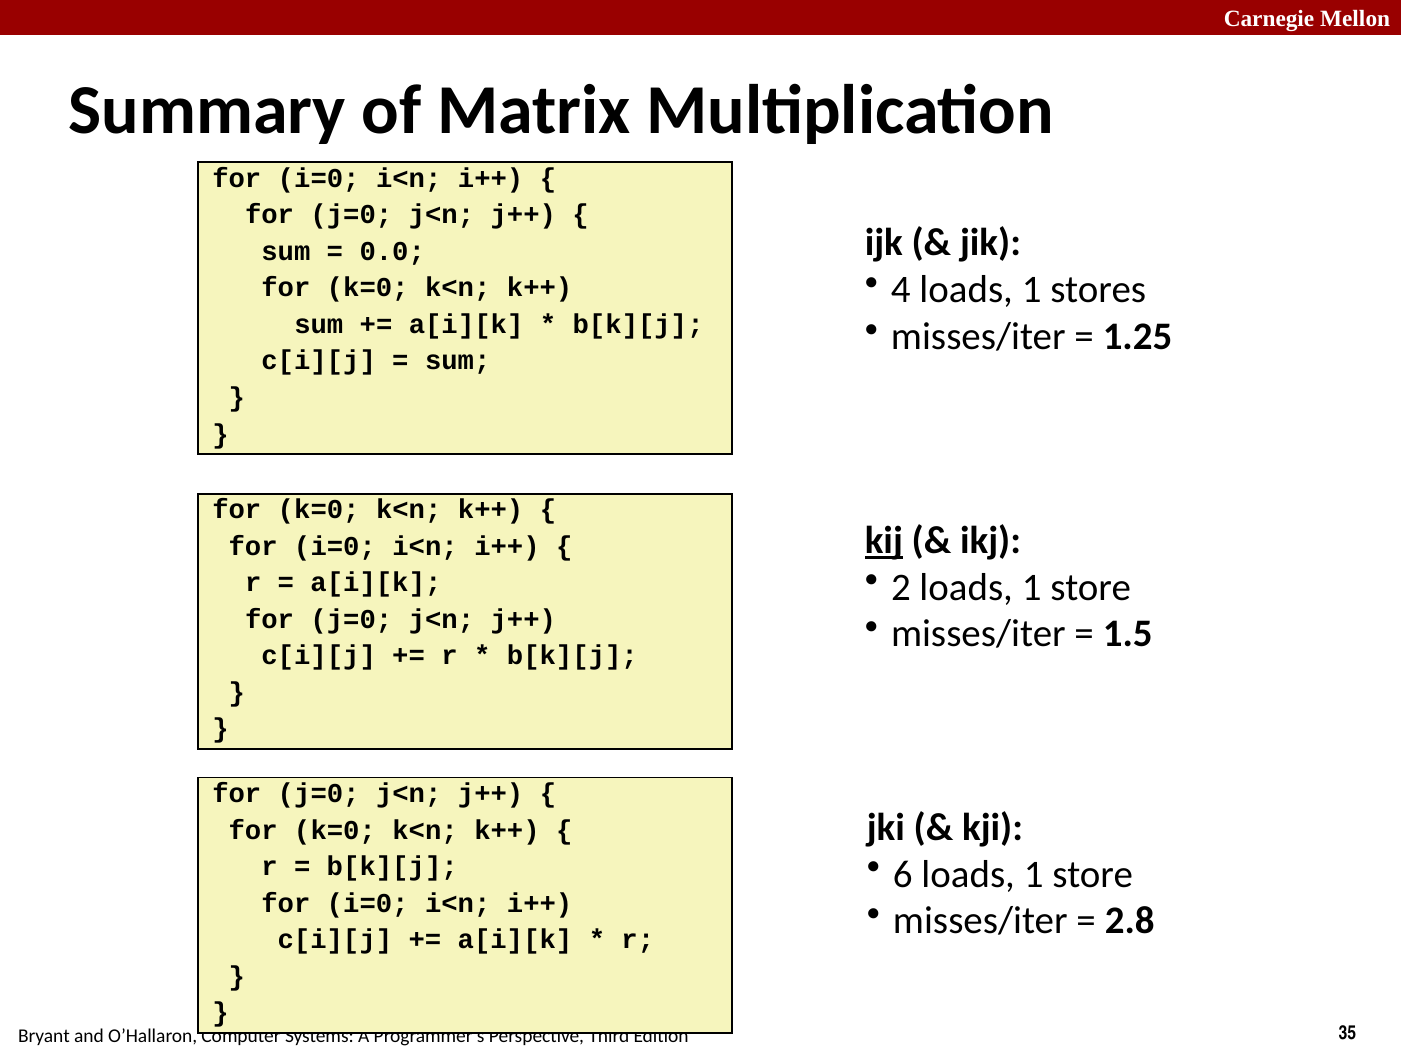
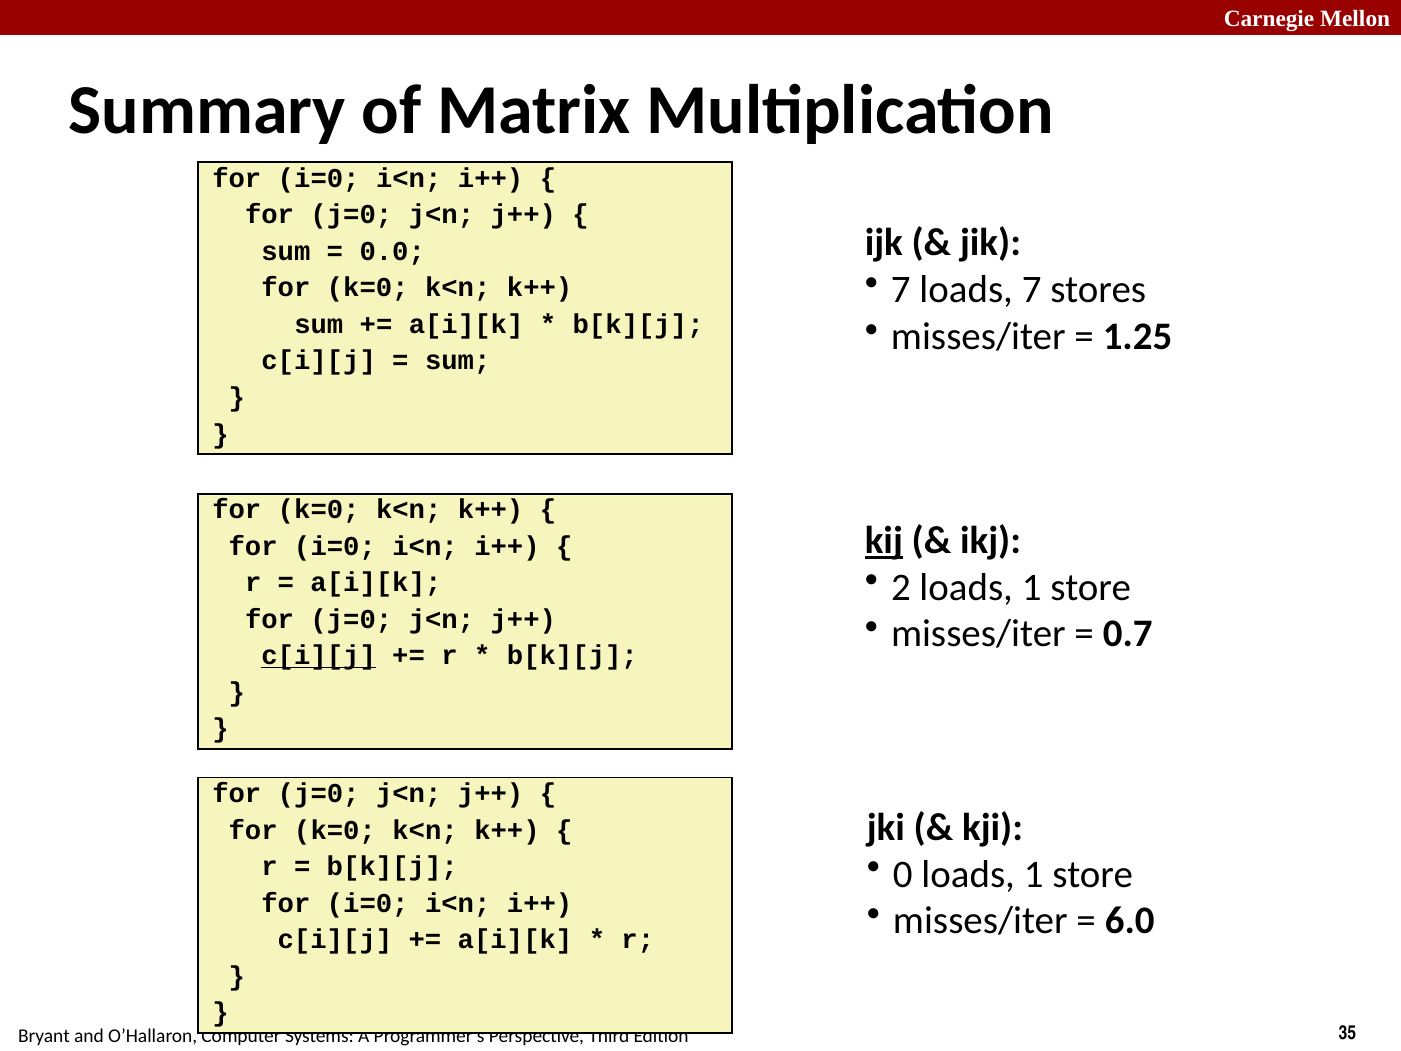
4: 4 -> 7 (901, 290)
1: 1 -> 7 (1032, 290)
1.5: 1.5 -> 0.7 (1128, 634)
c[i][j underline: none -> present (319, 656)
6: 6 -> 0 (903, 874)
2.8: 2.8 -> 6.0 (1130, 921)
